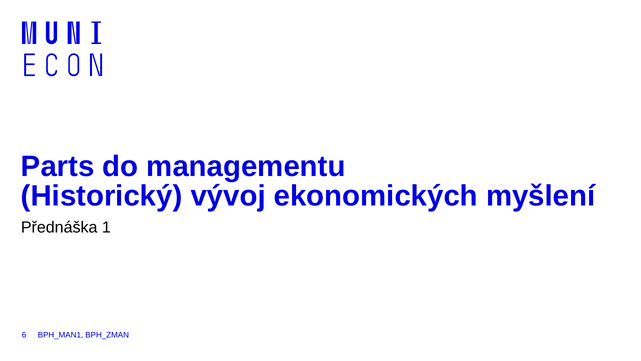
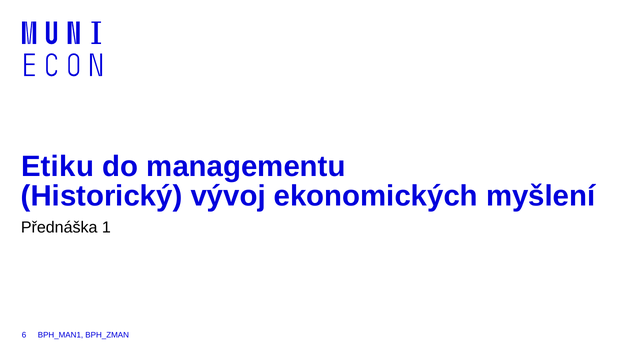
Parts: Parts -> Etiku (57, 166)
